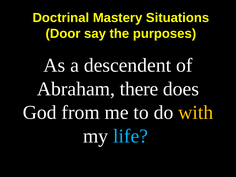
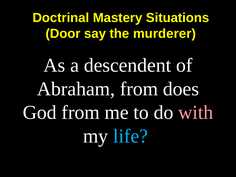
purposes: purposes -> murderer (164, 34)
Abraham there: there -> from (139, 89)
with colour: yellow -> pink (196, 112)
